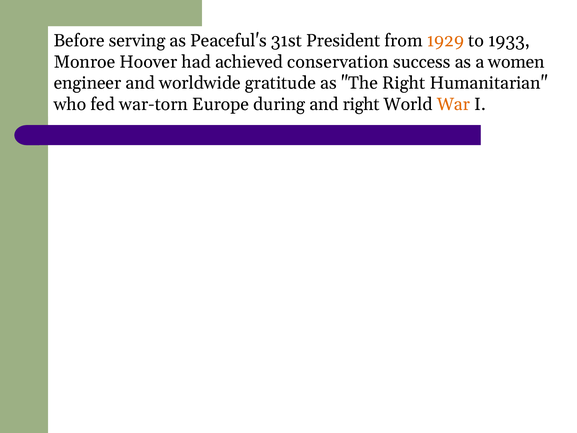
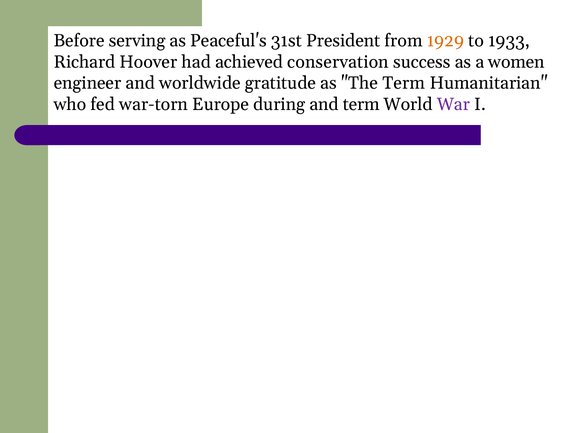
Monroe: Monroe -> Richard (85, 62)
The Right: Right -> Term (404, 83)
and right: right -> term (361, 104)
War colour: orange -> purple (453, 104)
